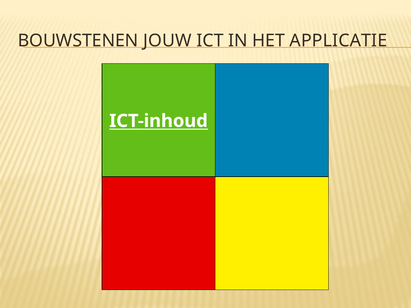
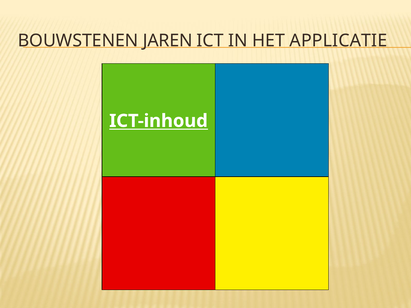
JOUW: JOUW -> JAREN (168, 41)
